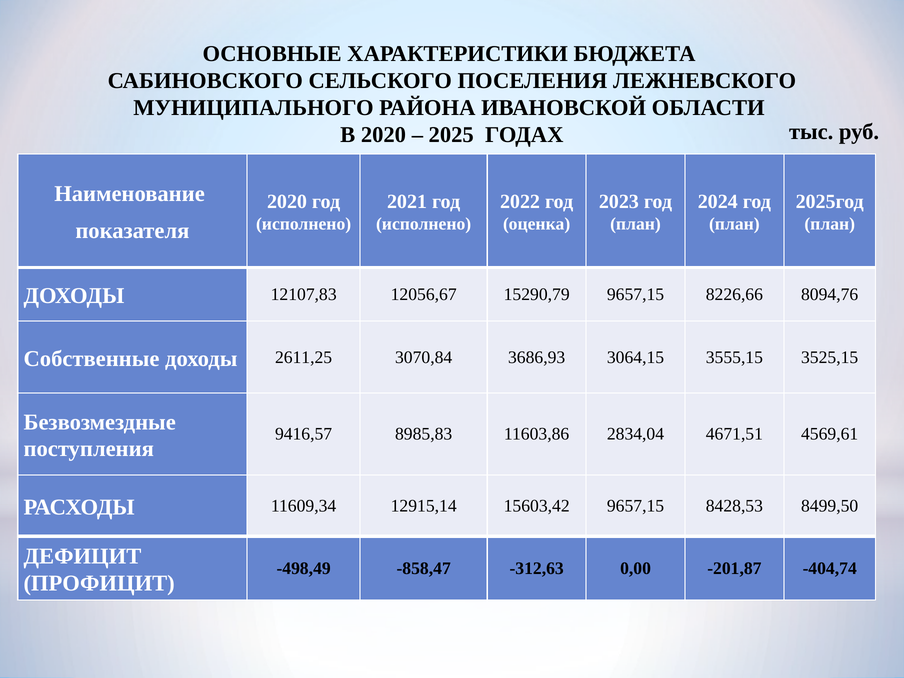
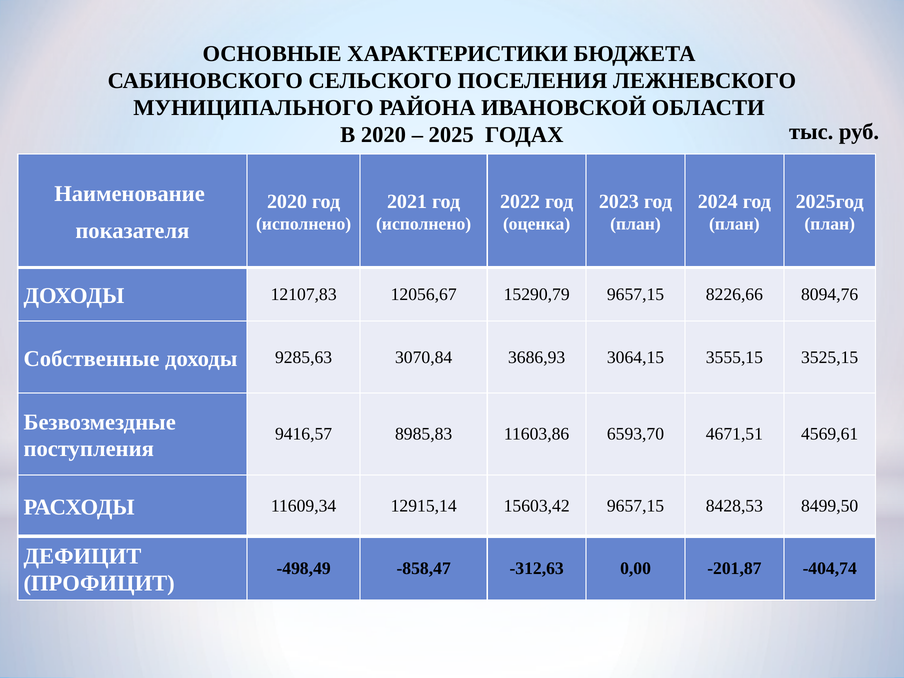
2611,25: 2611,25 -> 9285,63 (304, 357)
2834,04: 2834,04 -> 6593,70 (635, 434)
